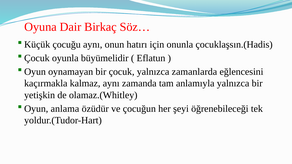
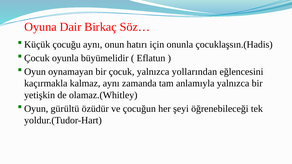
zamanlarda: zamanlarda -> yollarından (194, 72)
anlama: anlama -> gürültü (65, 109)
